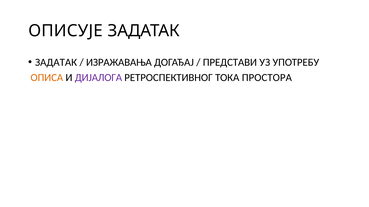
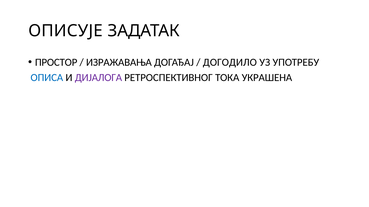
ЗАДАТАК: ЗАДАТАК -> ПРОСТОР (56, 62)
ПРЕДСТАВИ: ПРЕДСТАВИ -> ДОГОДИЛО (230, 62)
ОПИСА colour: orange -> blue (47, 78)
ПРОСТОРА: ПРОСТОРА -> УКРАШЕНА (267, 78)
